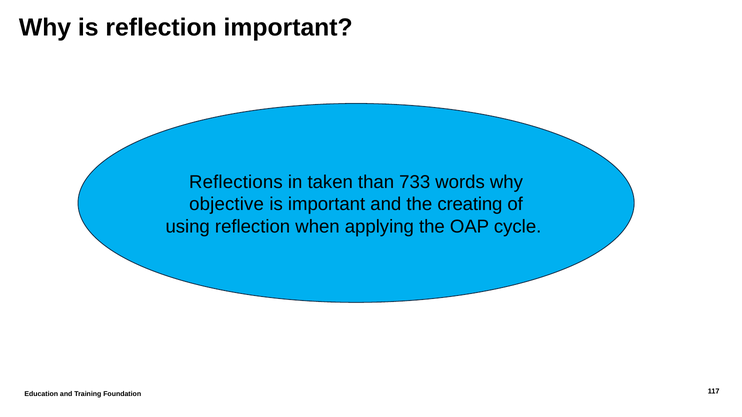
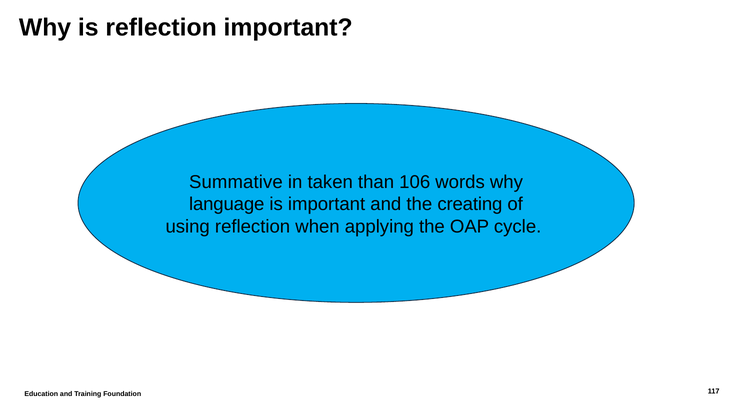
Reflections: Reflections -> Summative (236, 182)
733: 733 -> 106 (415, 182)
objective: objective -> language (227, 204)
